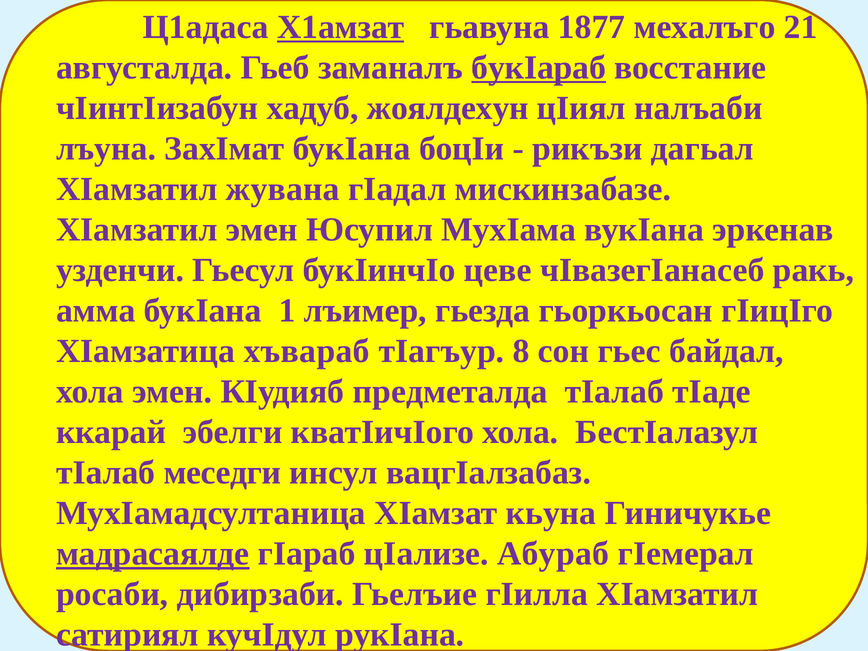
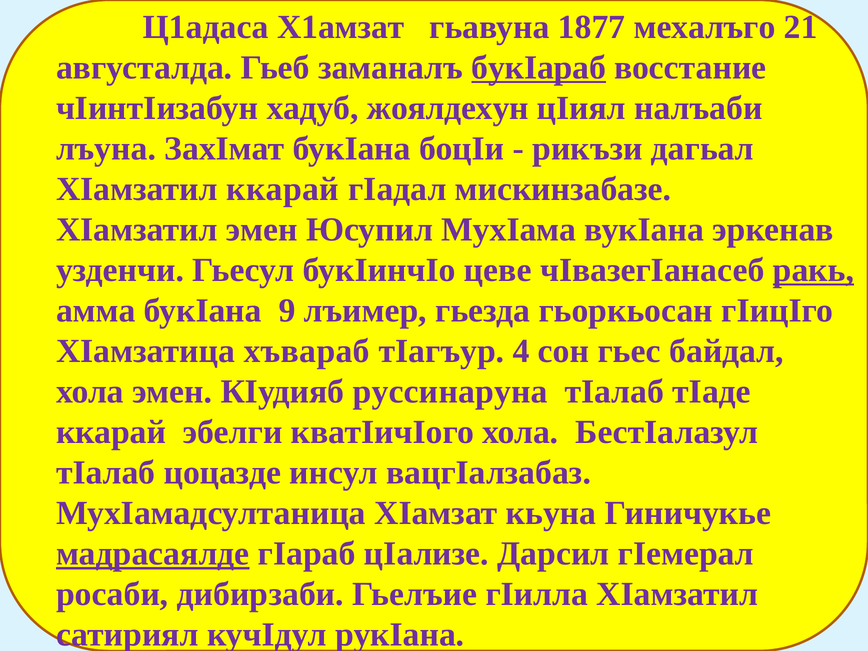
Х1амзат underline: present -> none (341, 27)
ХIамзатил жувана: жувана -> ккарай (283, 189)
ракь underline: none -> present (813, 270)
1: 1 -> 9 (287, 311)
8: 8 -> 4 (521, 351)
предметалда: предметалда -> руссинаруна (450, 392)
меседги: меседги -> цоцазде (222, 473)
Абураб: Абураб -> Дарсил (553, 554)
